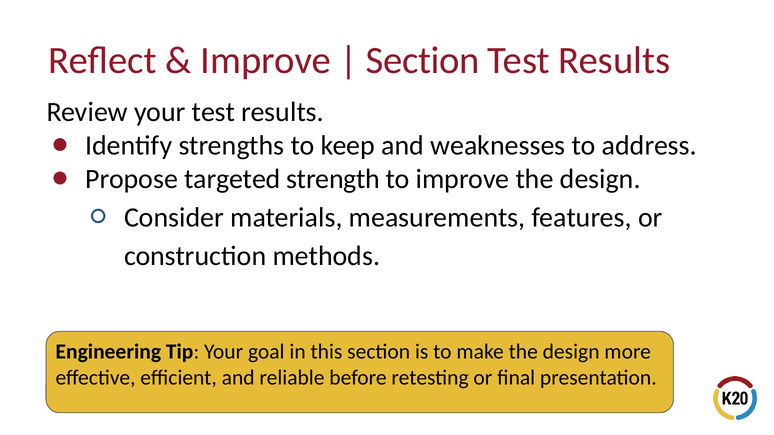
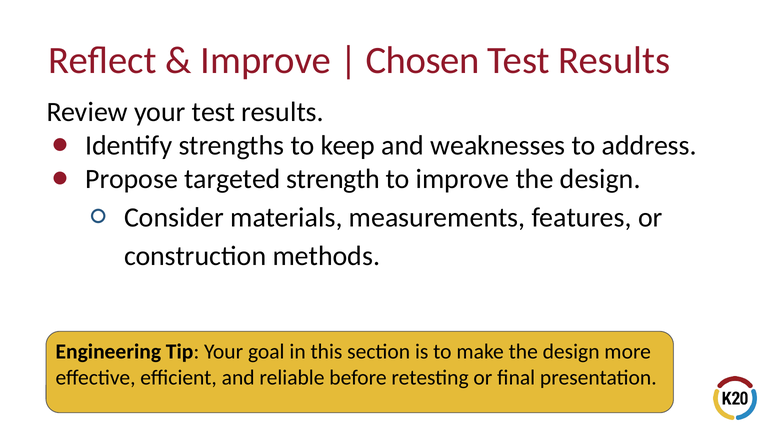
Section: Section -> Chosen (423, 61)
